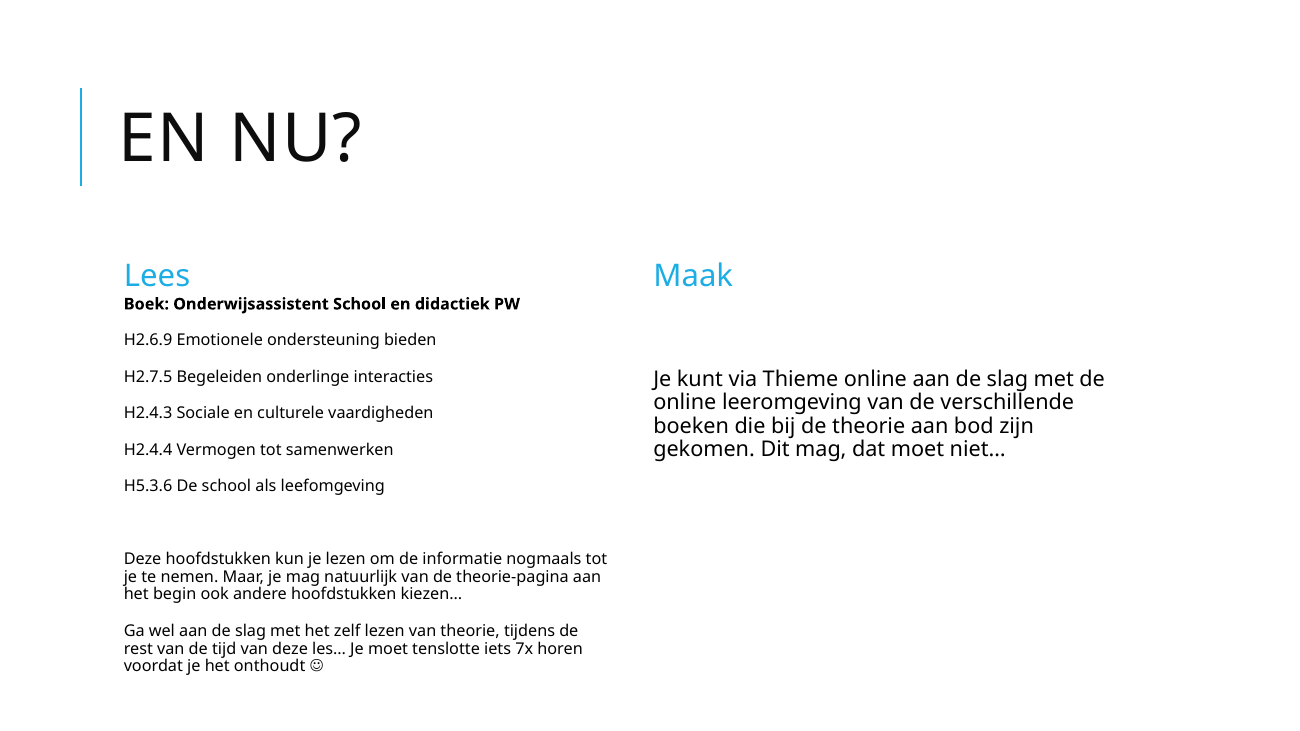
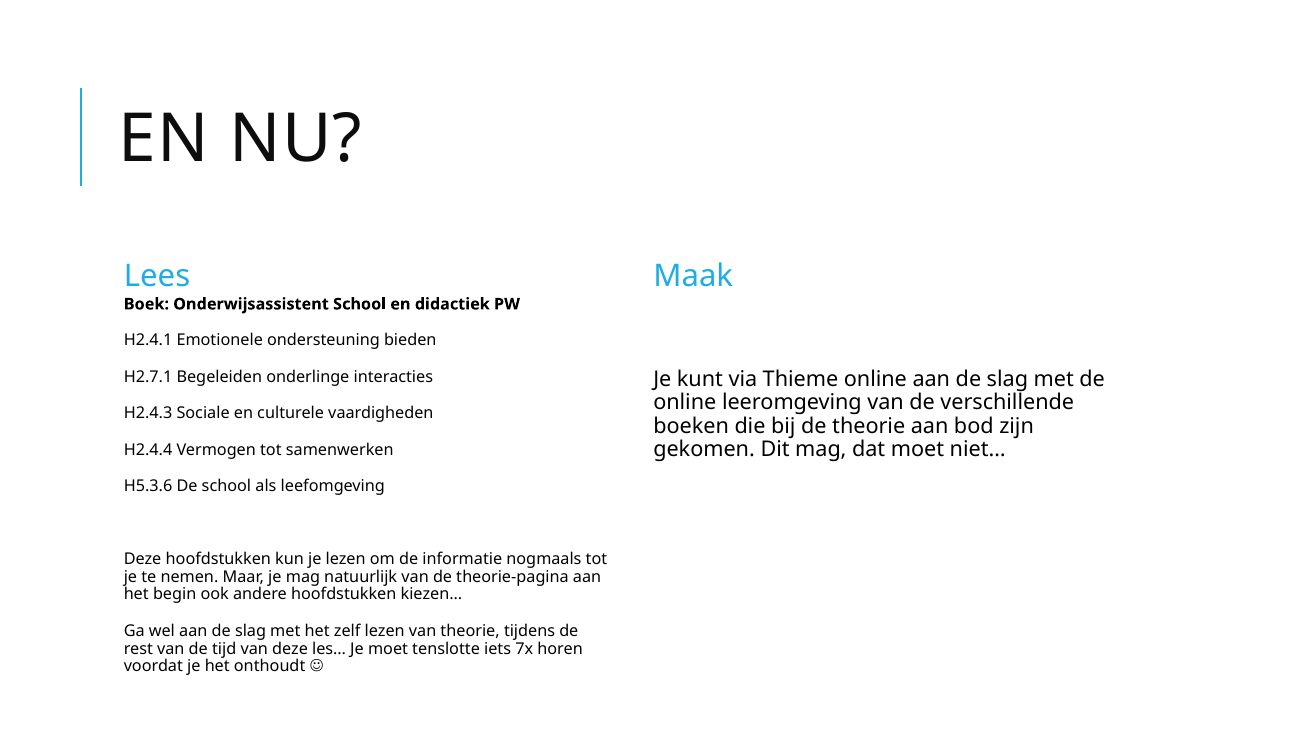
H2.6.9: H2.6.9 -> H2.4.1 (148, 341)
H2.7.5: H2.7.5 -> H2.7.1 (148, 377)
